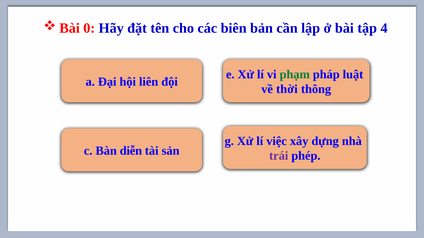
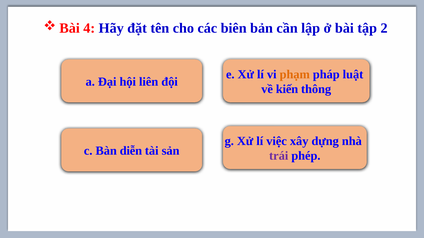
0: 0 -> 4 (89, 28)
4: 4 -> 2 (384, 28)
phạm colour: green -> orange (295, 74)
thời: thời -> kiến (287, 89)
